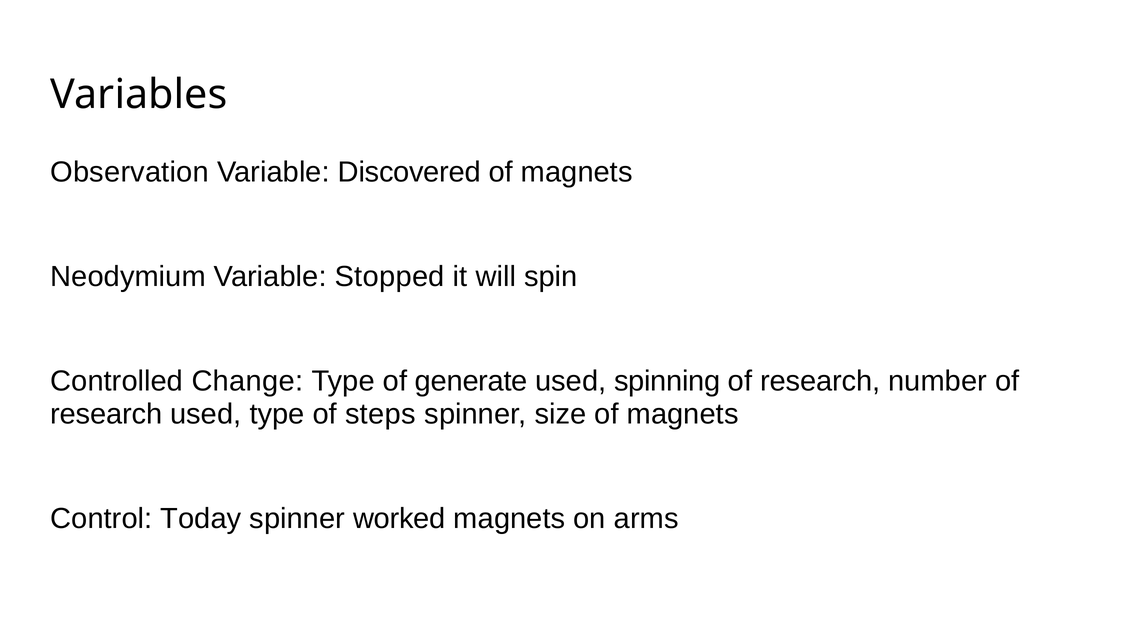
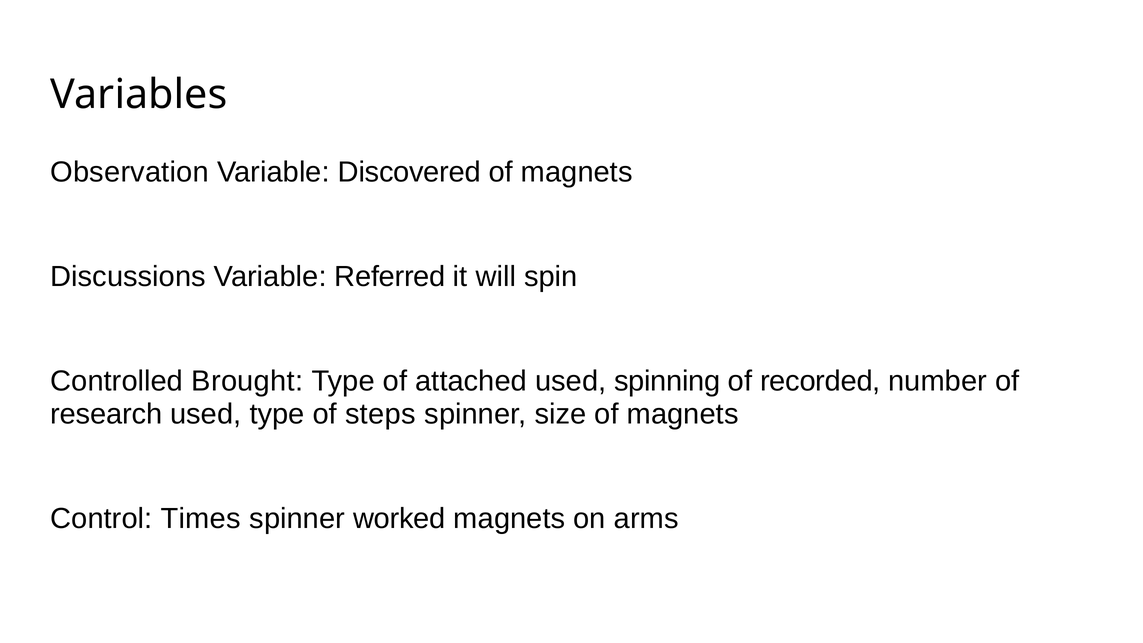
Neodymium: Neodymium -> Discussions (128, 277)
Stopped: Stopped -> Referred (390, 277)
Change: Change -> Brought (247, 381)
generate: generate -> attached (471, 381)
research: research -> recorded (820, 381)
Today: Today -> Times (201, 518)
